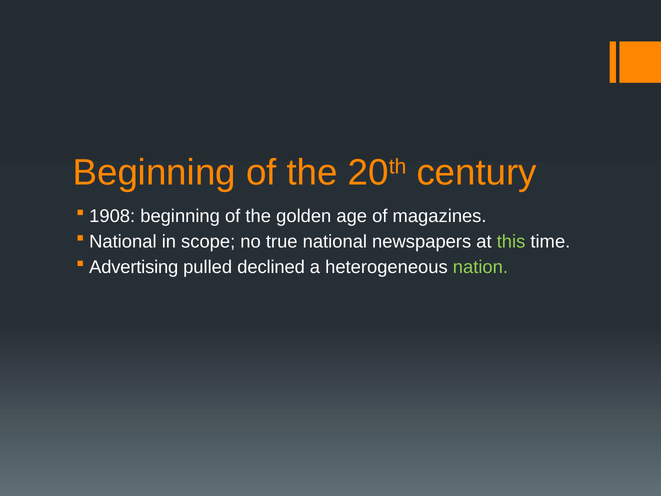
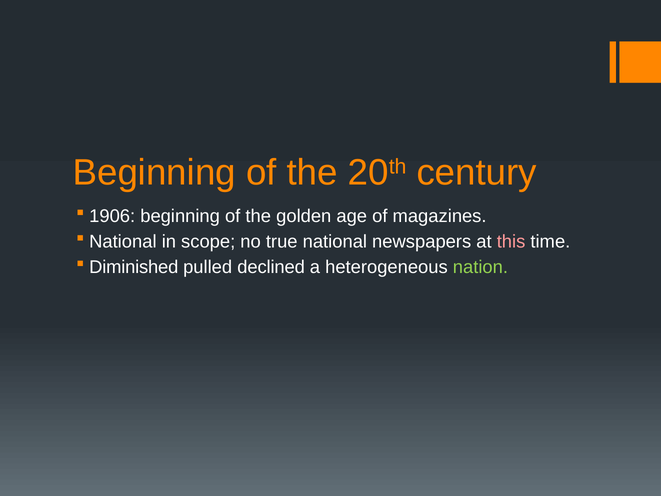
1908: 1908 -> 1906 (112, 216)
this colour: light green -> pink (511, 242)
Advertising: Advertising -> Diminished (134, 267)
